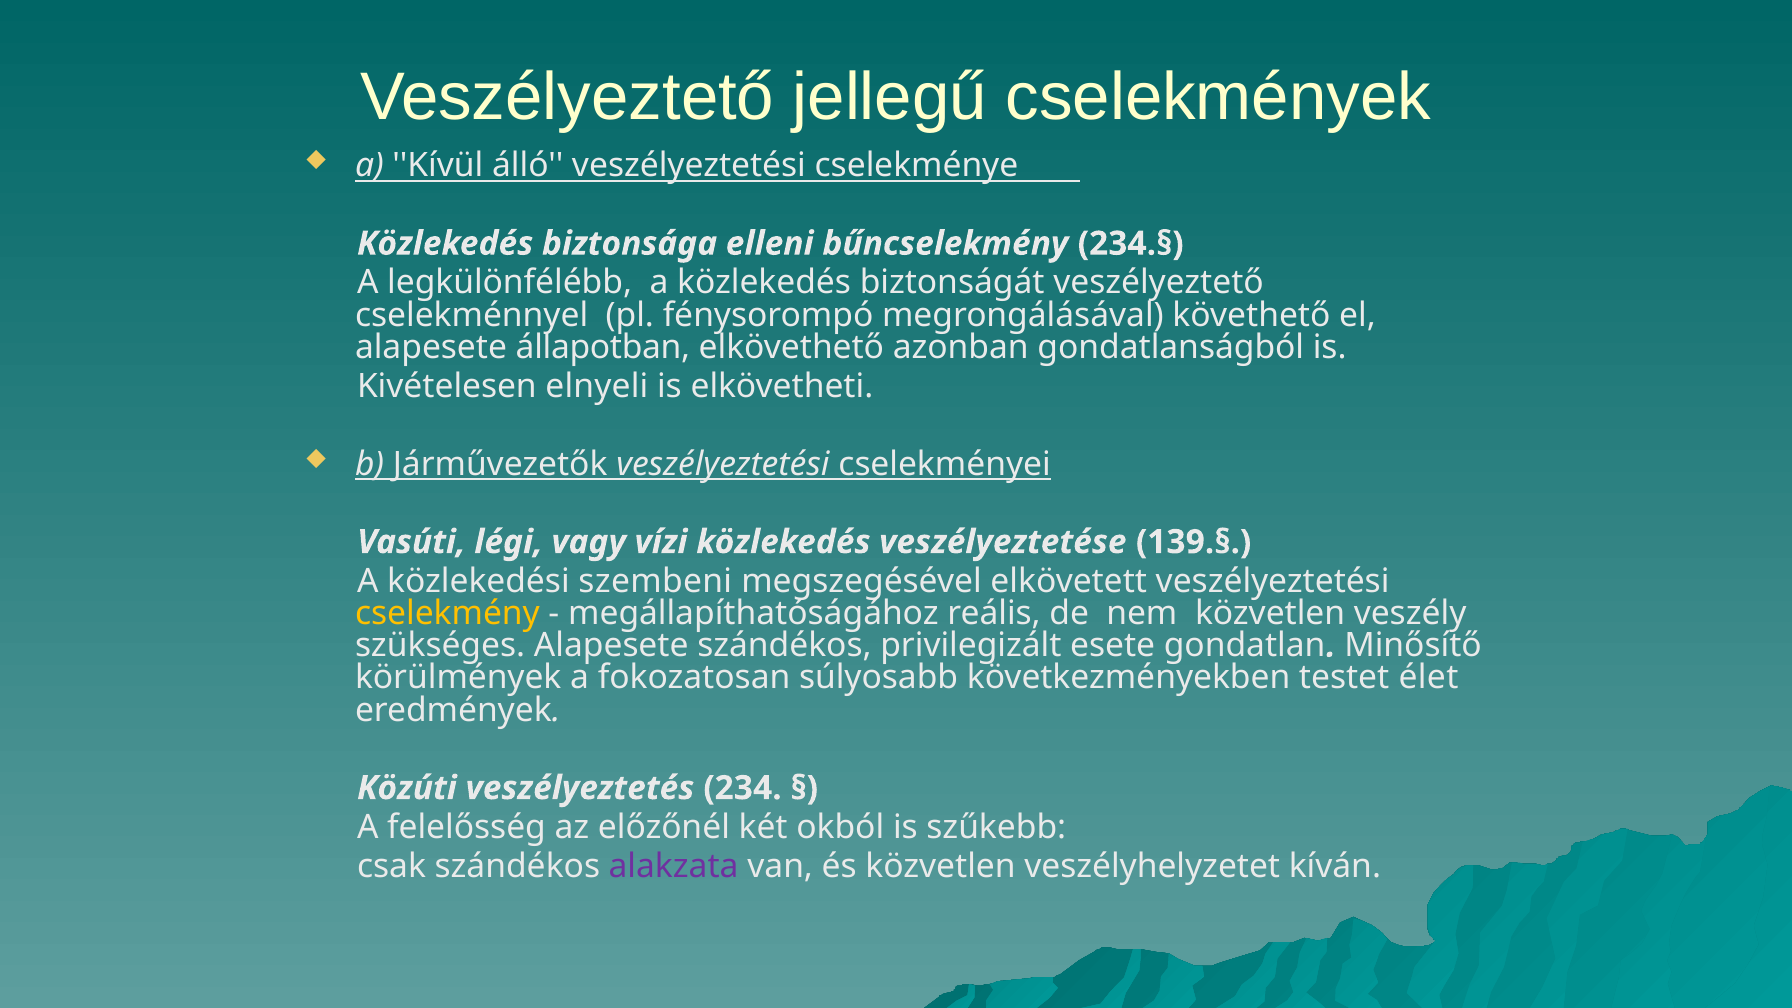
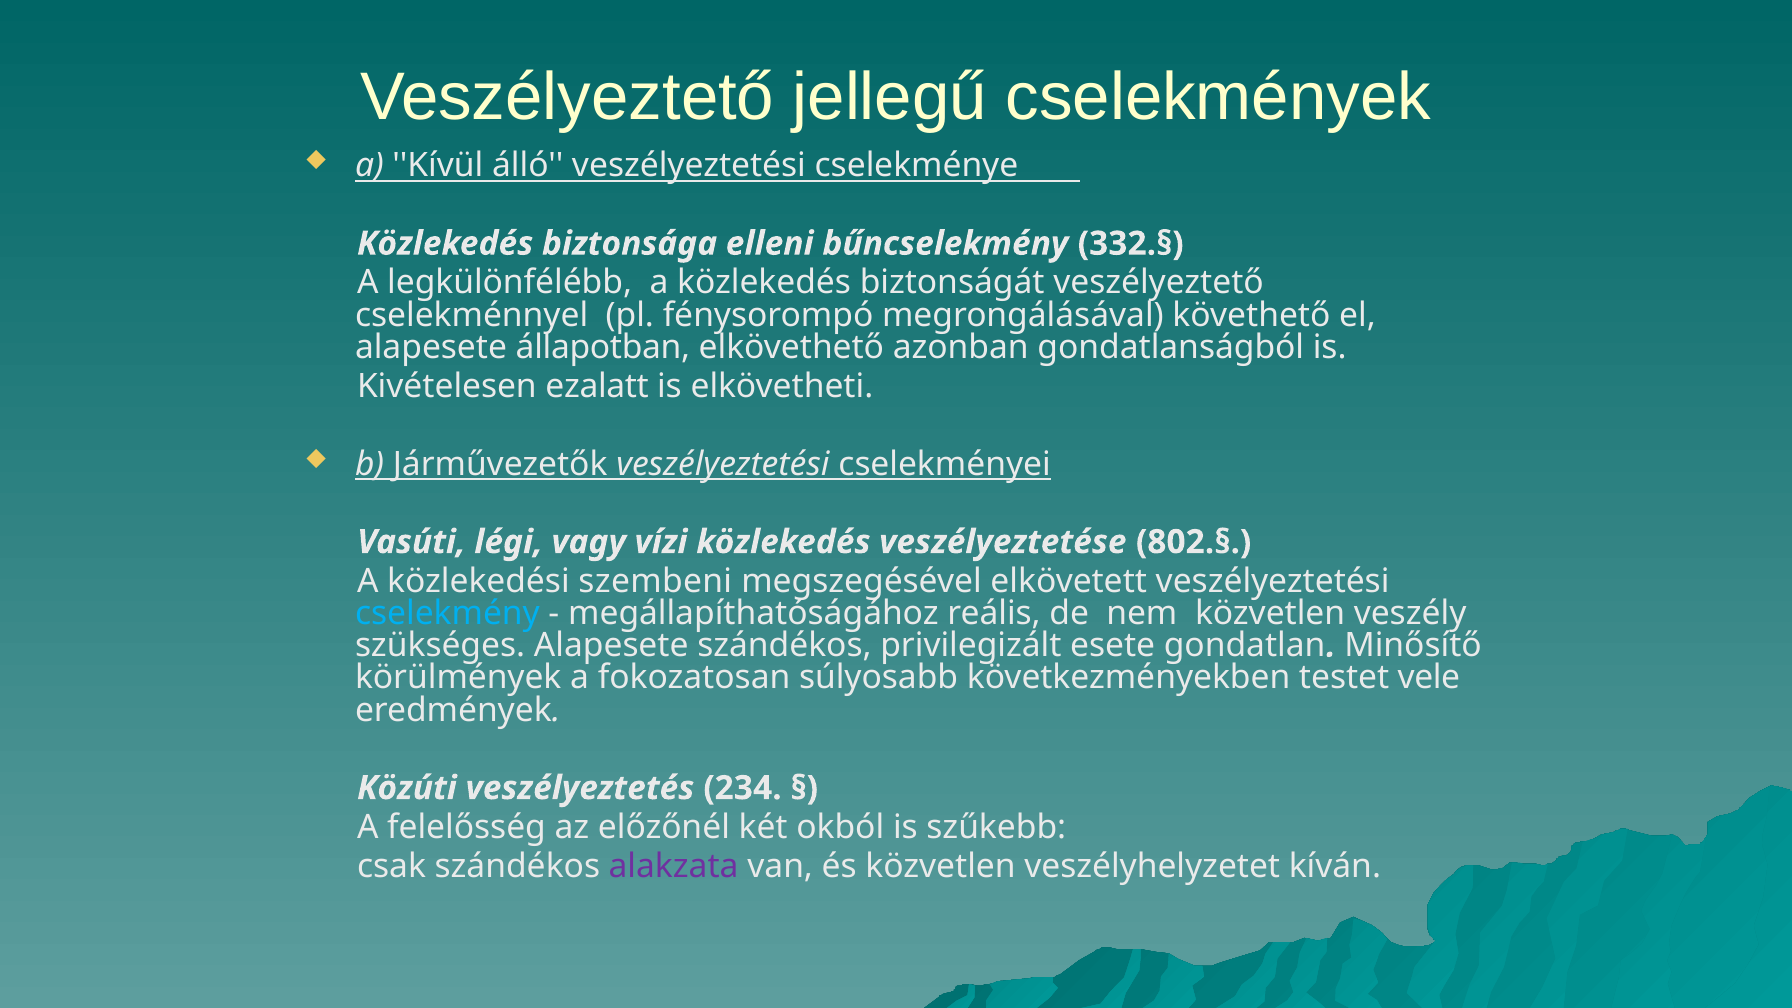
234.§: 234.§ -> 332.§ (1131, 244)
elnyeli: elnyeli -> ezalatt (597, 386)
139.§: 139.§ -> 802.§ (1194, 542)
cselekmény colour: yellow -> light blue (447, 613)
élet: élet -> vele (1429, 678)
